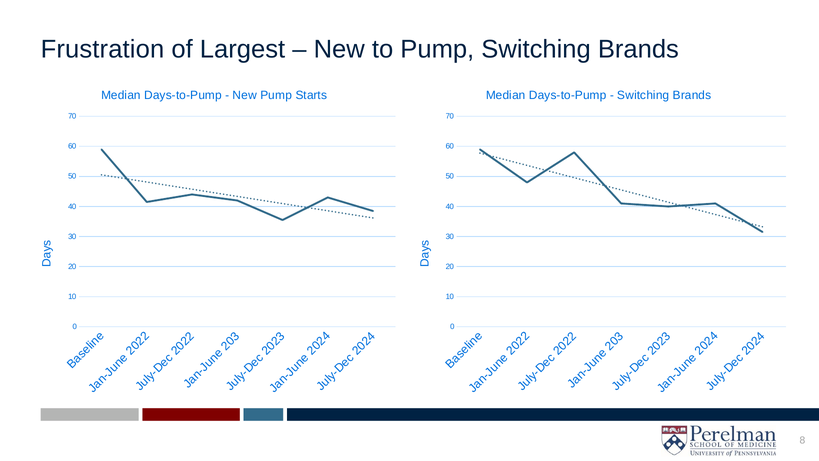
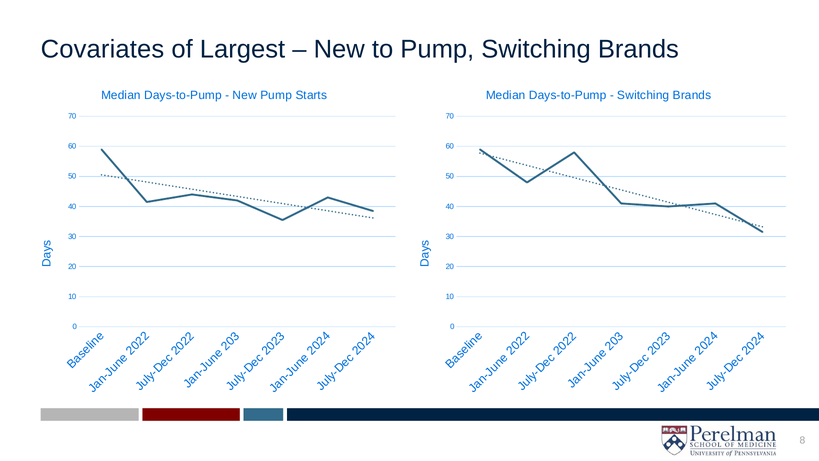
Frustration: Frustration -> Covariates (102, 49)
